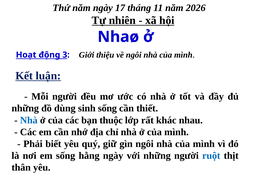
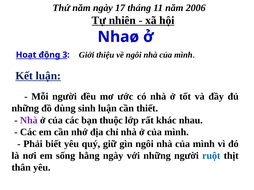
2026: 2026 -> 2006 (196, 8)
sinh sống: sống -> luận (107, 109)
Nhà colour: blue -> purple (29, 120)
